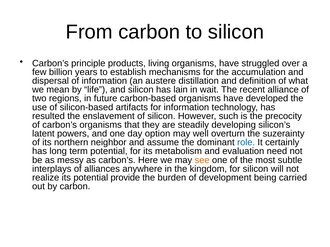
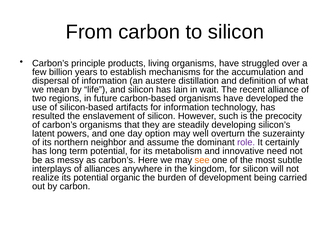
role colour: blue -> purple (246, 143)
evaluation: evaluation -> innovative (243, 152)
provide: provide -> organic (125, 178)
